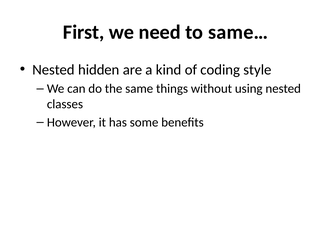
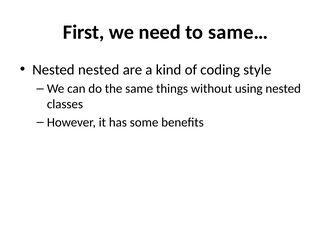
Nested hidden: hidden -> nested (99, 70)
